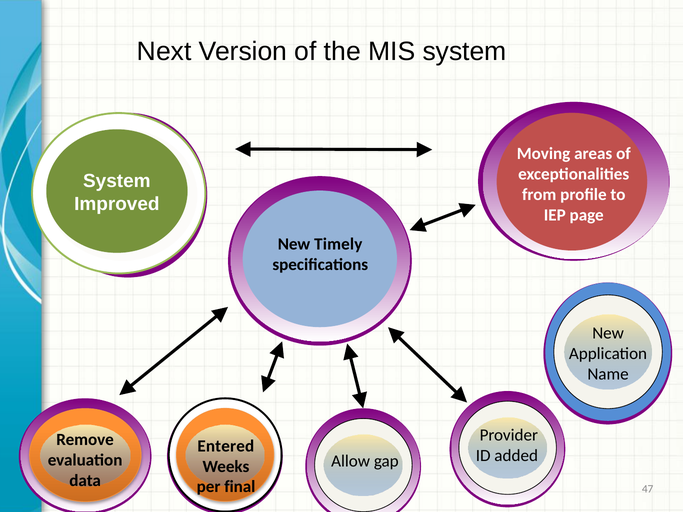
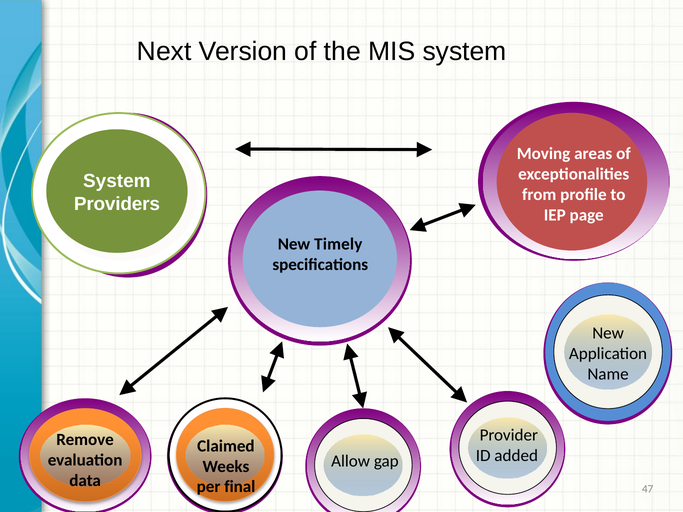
Improved: Improved -> Providers (117, 204)
Entered: Entered -> Claimed (226, 446)
